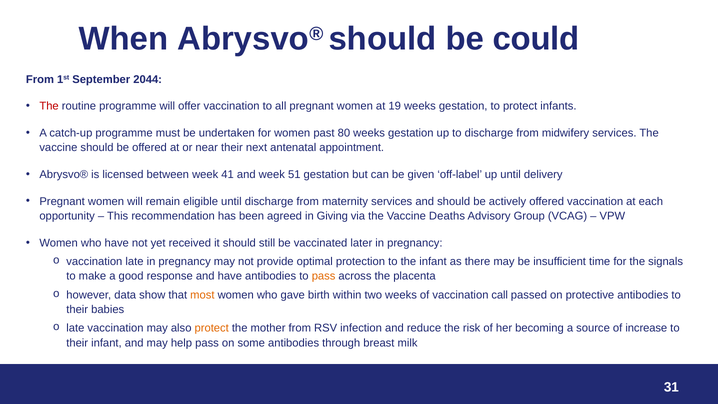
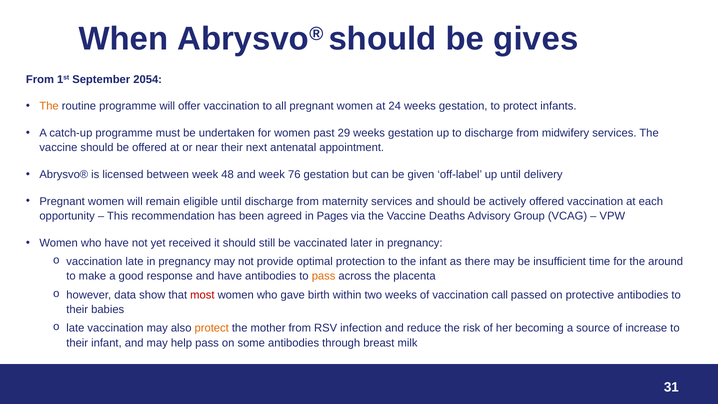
could: could -> gives (536, 39)
2044: 2044 -> 2054 (148, 79)
The colour: red -> orange (49, 106)
19: 19 -> 24 (395, 106)
80: 80 -> 29 (344, 133)
41: 41 -> 48 (228, 175)
51: 51 -> 76 (294, 175)
Giving: Giving -> Pages (332, 216)
signals: signals -> around (666, 261)
most colour: orange -> red (202, 295)
